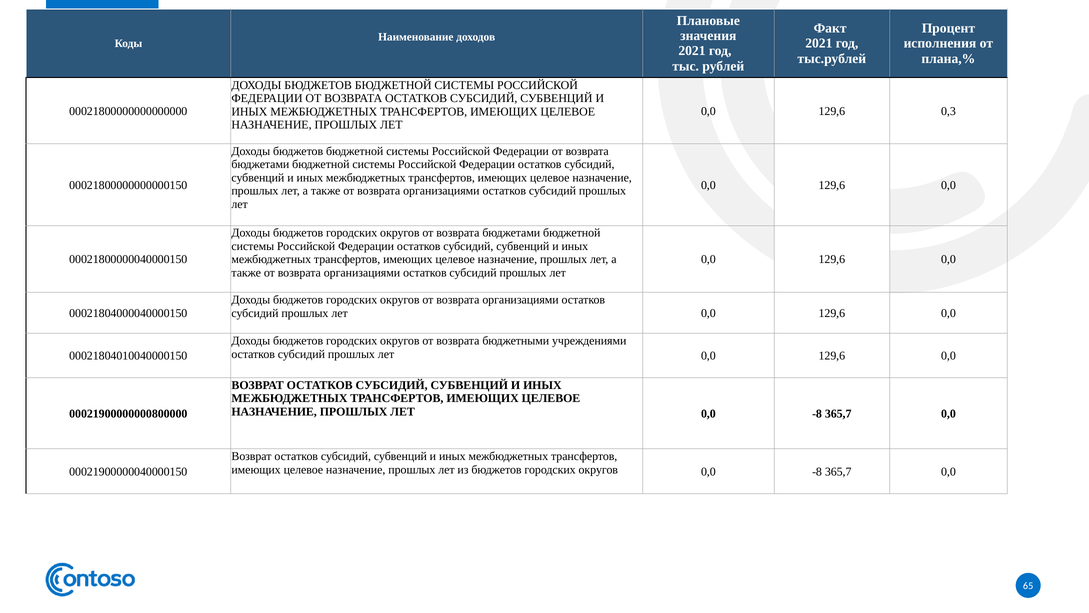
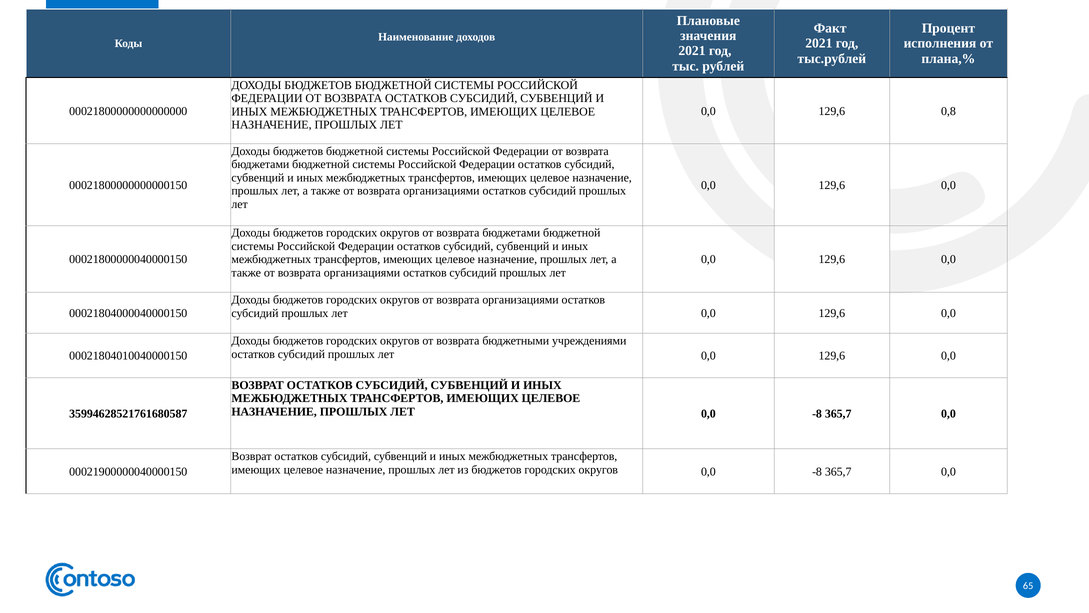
0,3: 0,3 -> 0,8 (948, 111)
00021900000000800000: 00021900000000800000 -> 35994628521761680587 (128, 414)
